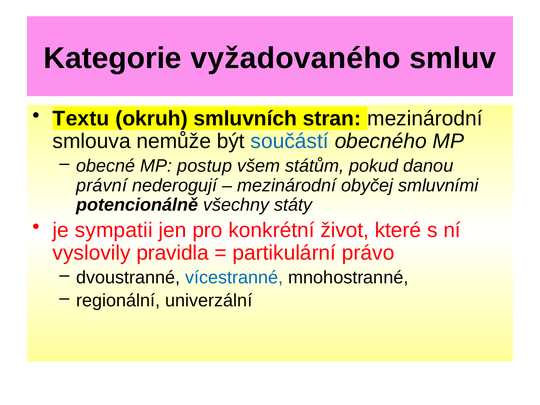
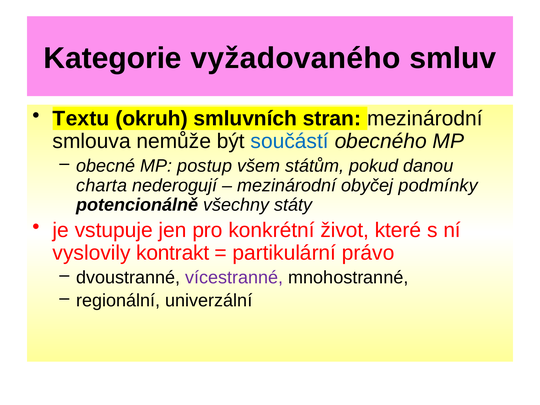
právní: právní -> charta (102, 185)
smluvními: smluvními -> podmínky (438, 185)
sympatii: sympatii -> vstupuje (114, 230)
pravidla: pravidla -> kontrakt (173, 253)
vícestranné colour: blue -> purple (234, 277)
